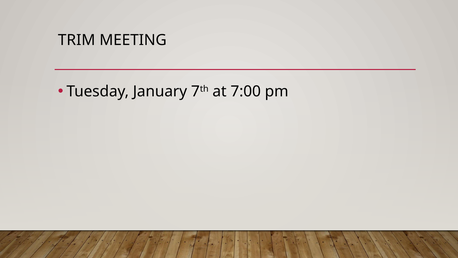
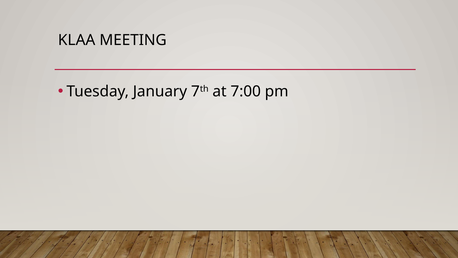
TRIM: TRIM -> KLAA (77, 40)
